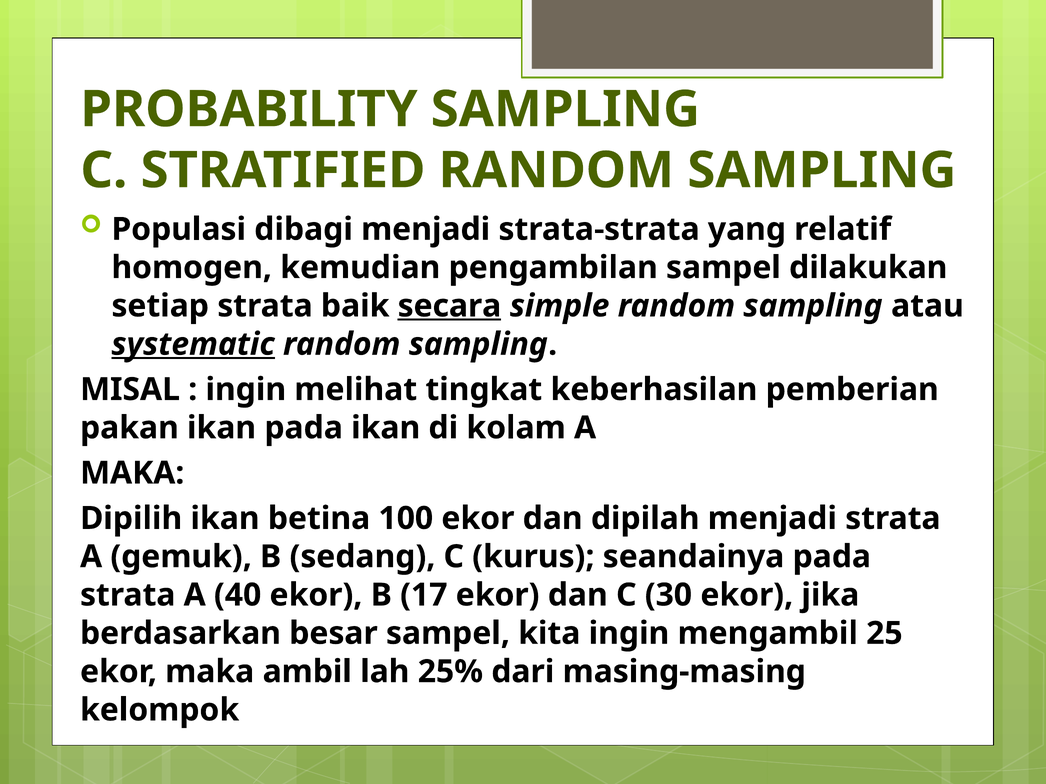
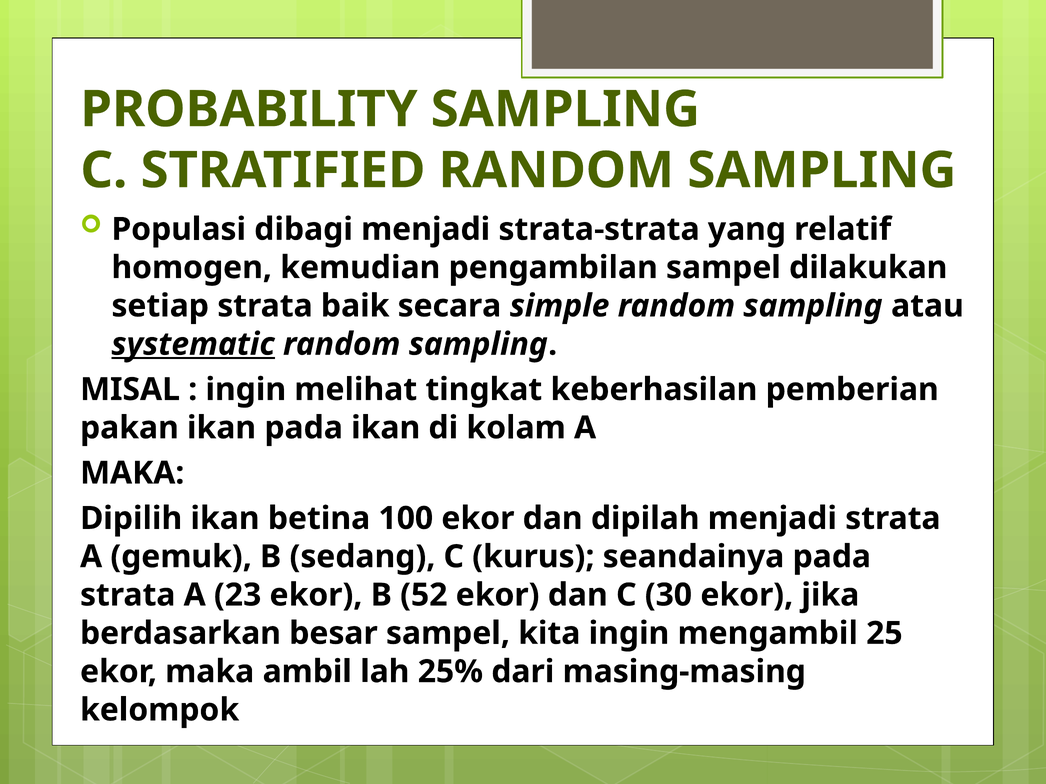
secara underline: present -> none (449, 306)
40: 40 -> 23 (238, 595)
17: 17 -> 52 (424, 595)
